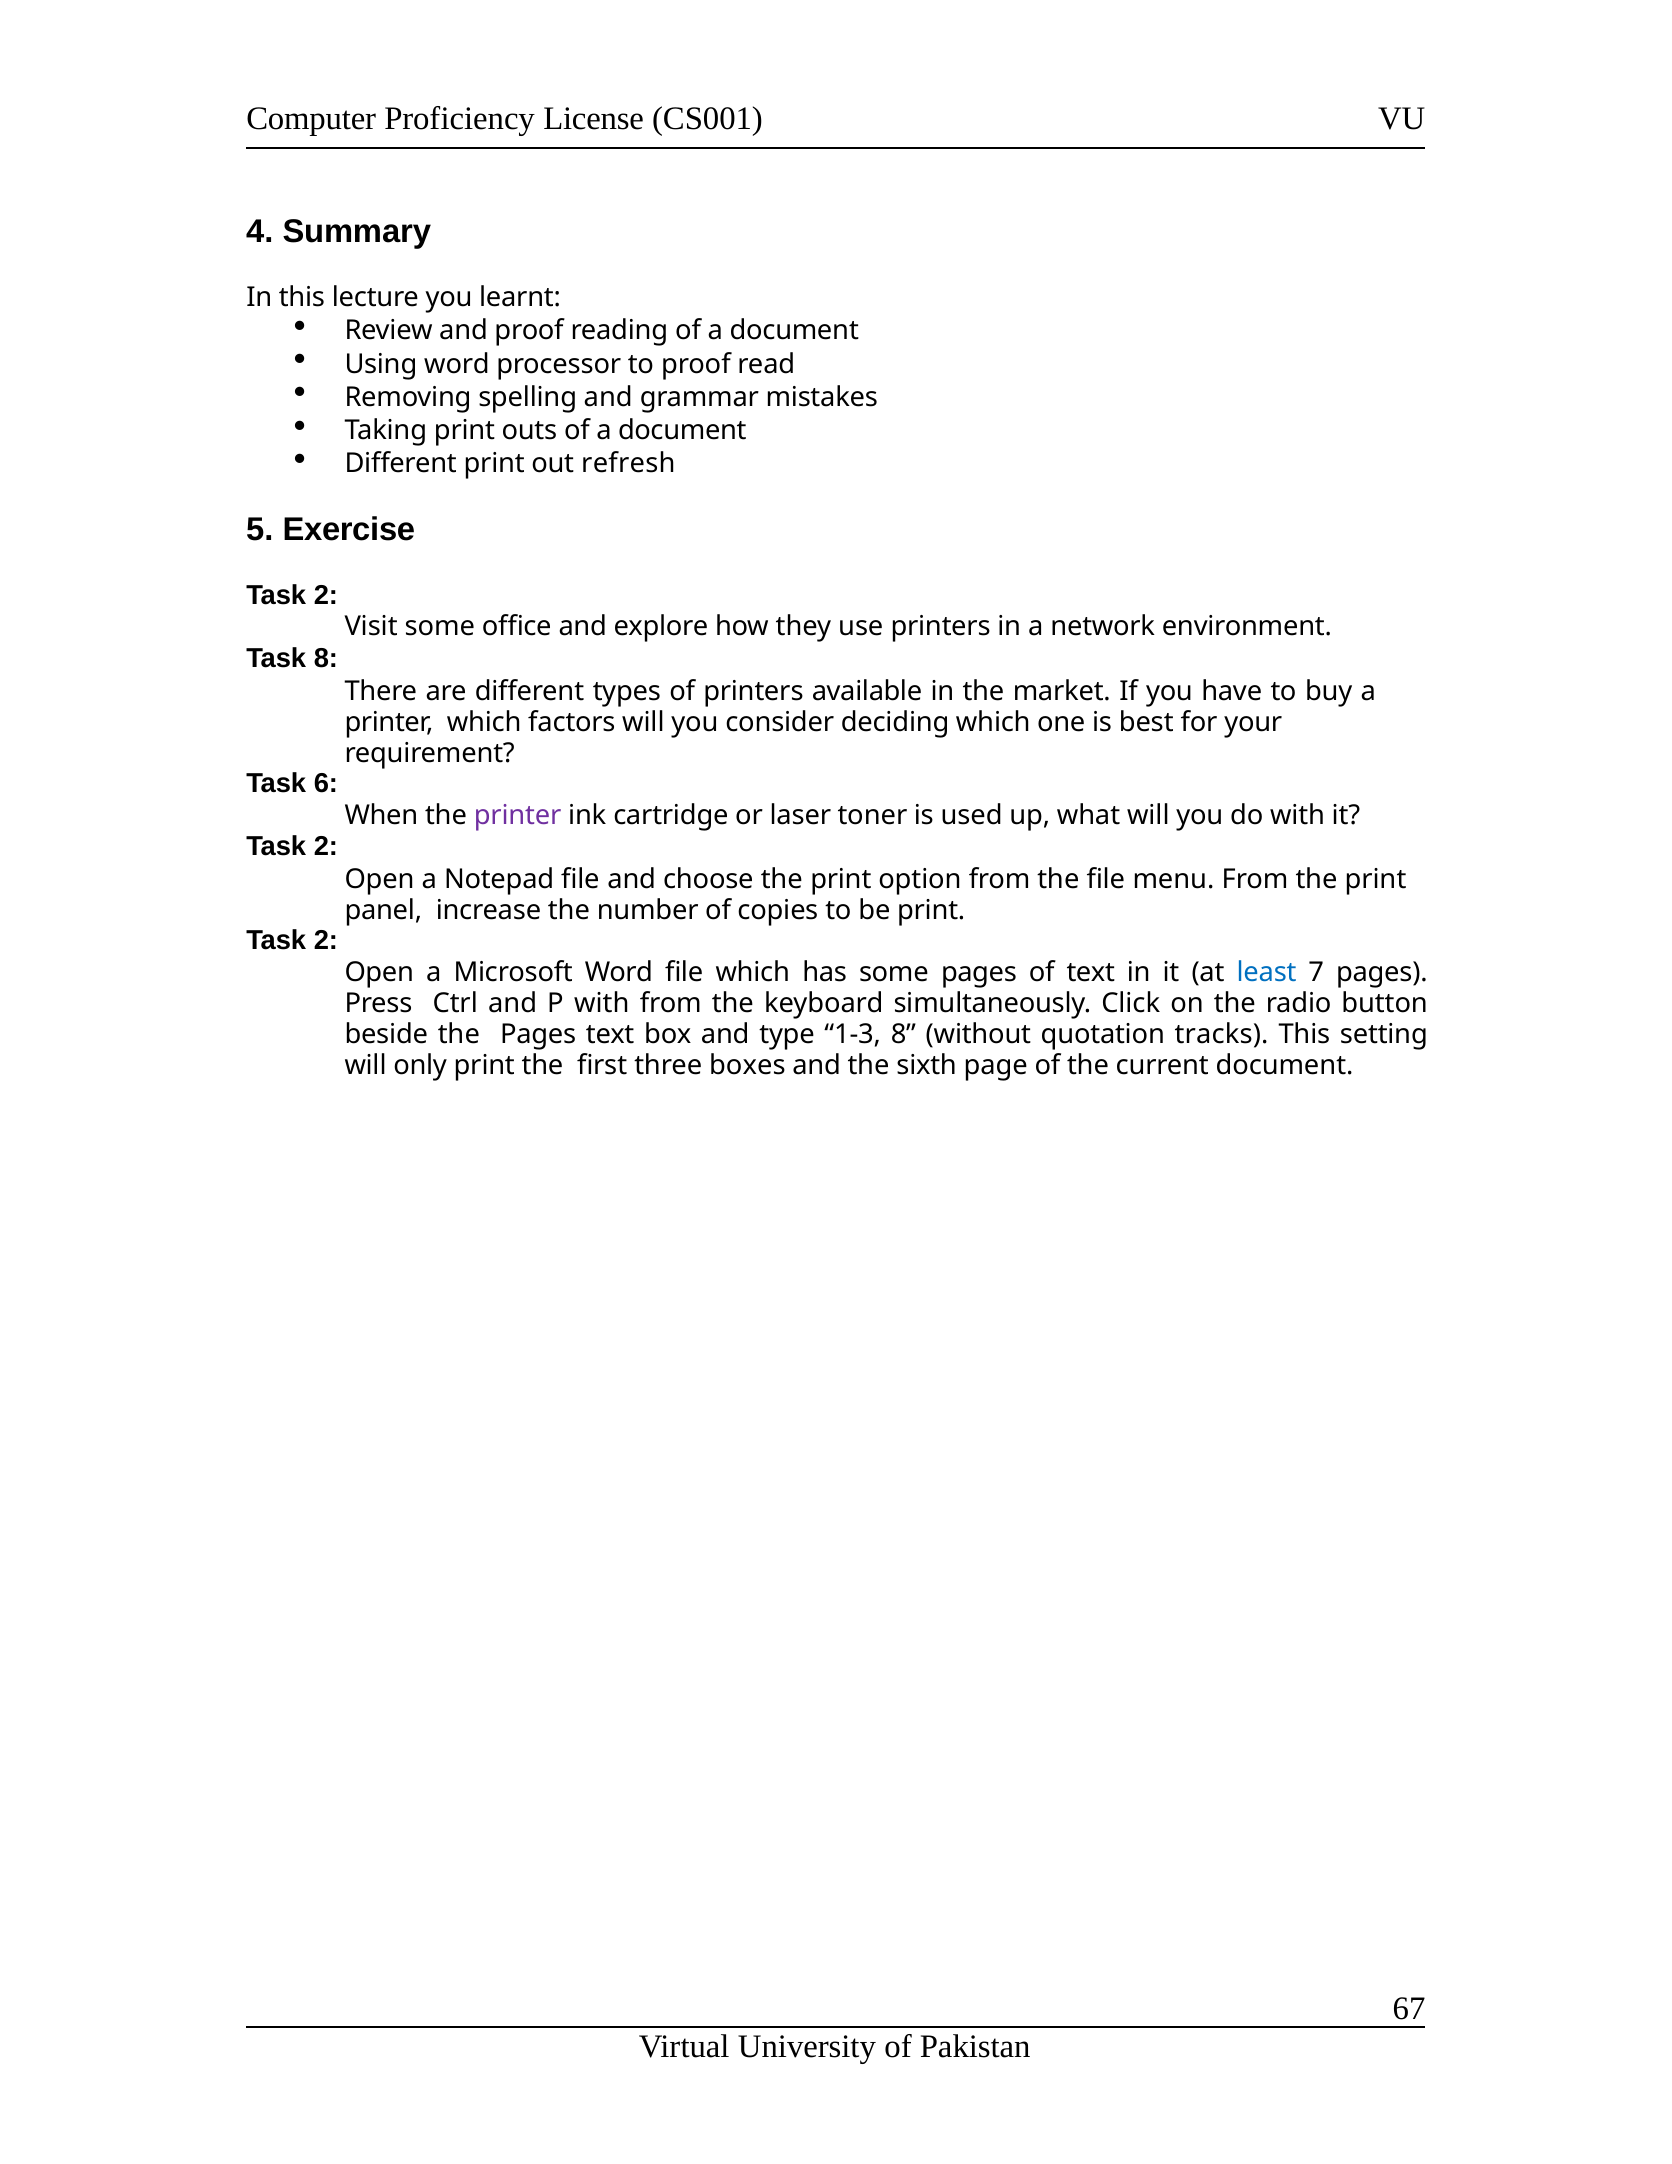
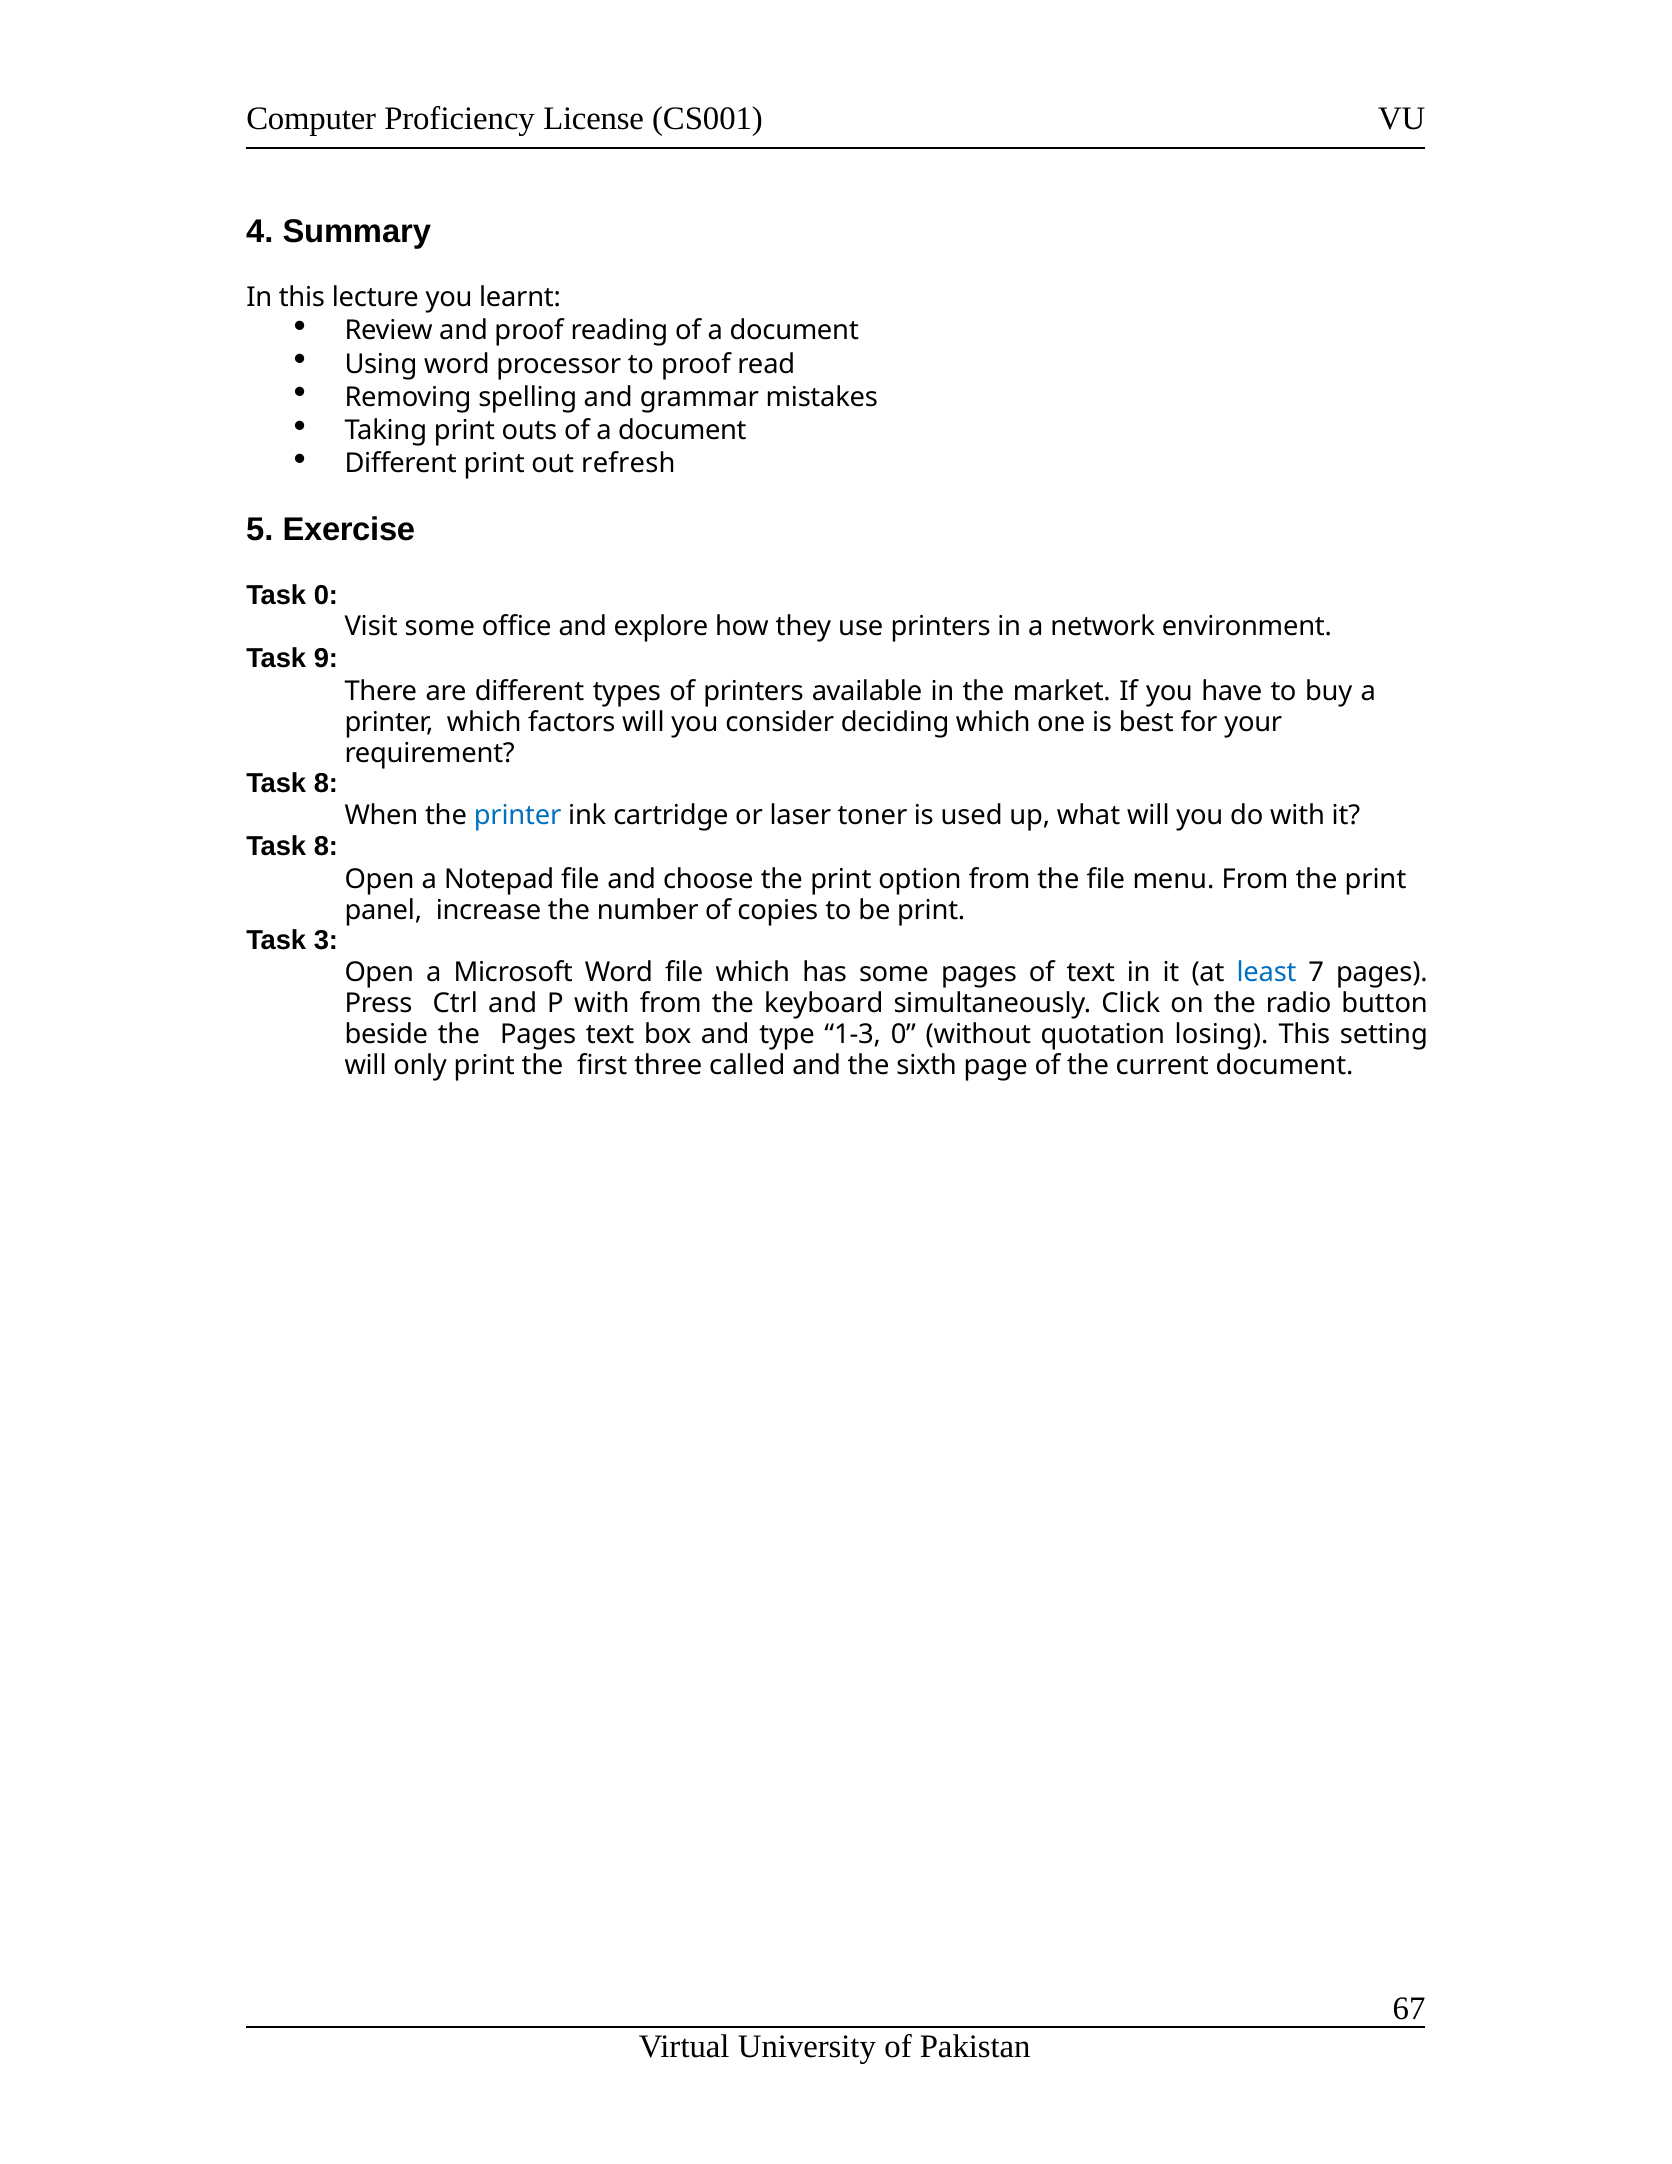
2: 2 -> 0 (326, 595)
Task 8: 8 -> 9 (326, 658)
6: 6 -> 8 (326, 784)
printer colour: purple -> blue (518, 815)
2: 2 -> 8 (326, 847)
2: 2 -> 3 (326, 941)
1-3 8: 8 -> 0 (903, 1034)
tracks: tracks -> losing (1222, 1034)
boxes: boxes -> called (747, 1066)
